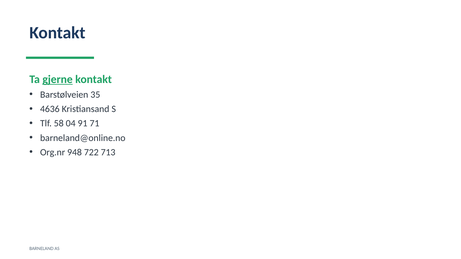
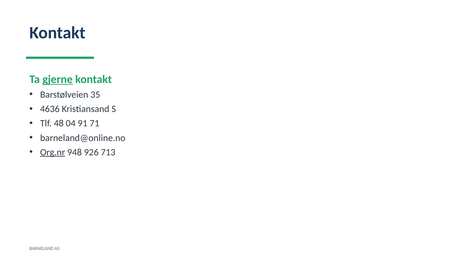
58: 58 -> 48 (59, 124)
Org.nr underline: none -> present (53, 152)
722: 722 -> 926 (91, 152)
